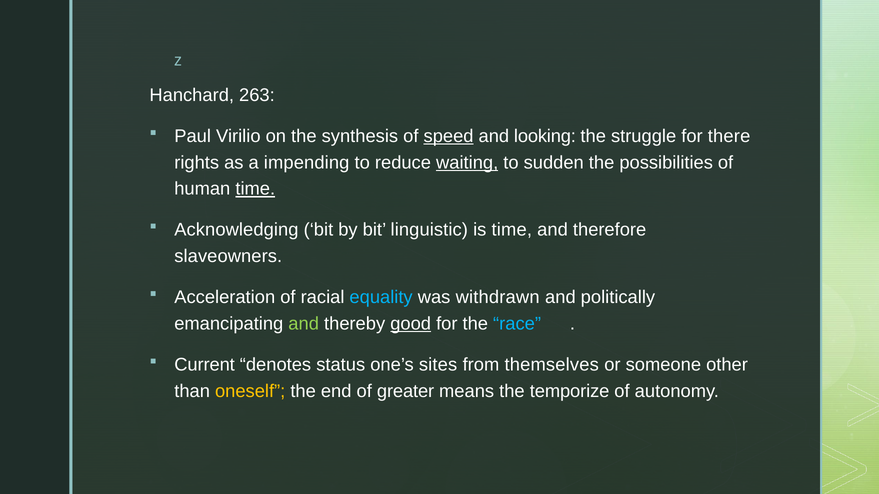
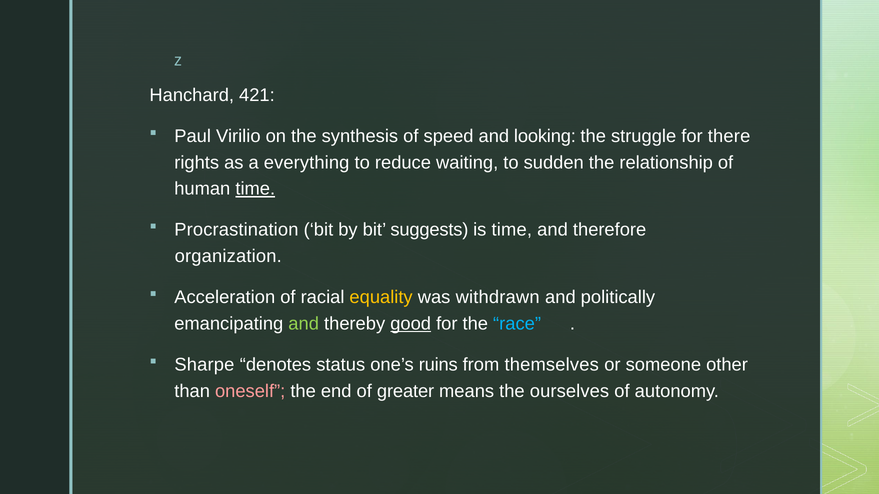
263: 263 -> 421 (257, 95)
speed underline: present -> none (449, 136)
impending: impending -> everything (307, 163)
waiting underline: present -> none (467, 163)
possibilities: possibilities -> relationship (666, 163)
Acknowledging: Acknowledging -> Procrastination (236, 230)
linguistic: linguistic -> suggests (429, 230)
slaveowners: slaveowners -> organization (228, 256)
equality colour: light blue -> yellow (381, 298)
Current: Current -> Sharpe (204, 365)
sites: sites -> ruins (438, 365)
oneself colour: yellow -> pink (250, 391)
temporize: temporize -> ourselves (569, 391)
